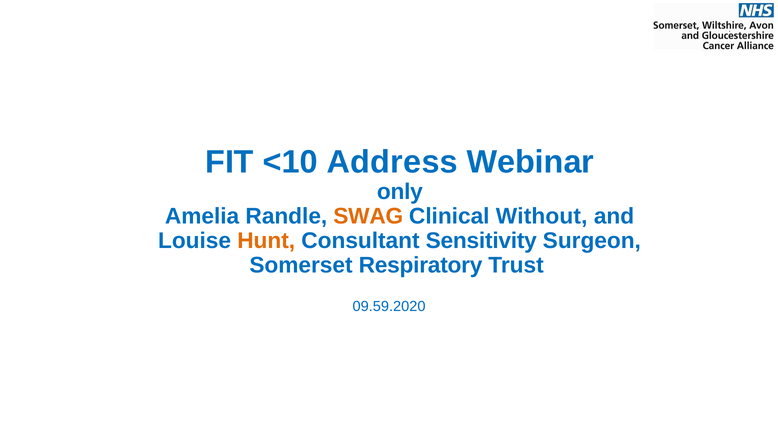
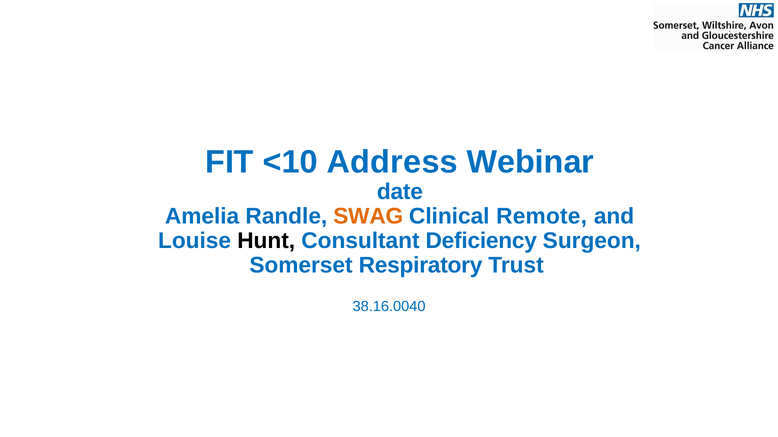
only: only -> date (400, 192)
Without: Without -> Remote (542, 217)
Hunt colour: orange -> black (266, 241)
Sensitivity: Sensitivity -> Deficiency (481, 241)
09.59.2020: 09.59.2020 -> 38.16.0040 (389, 307)
